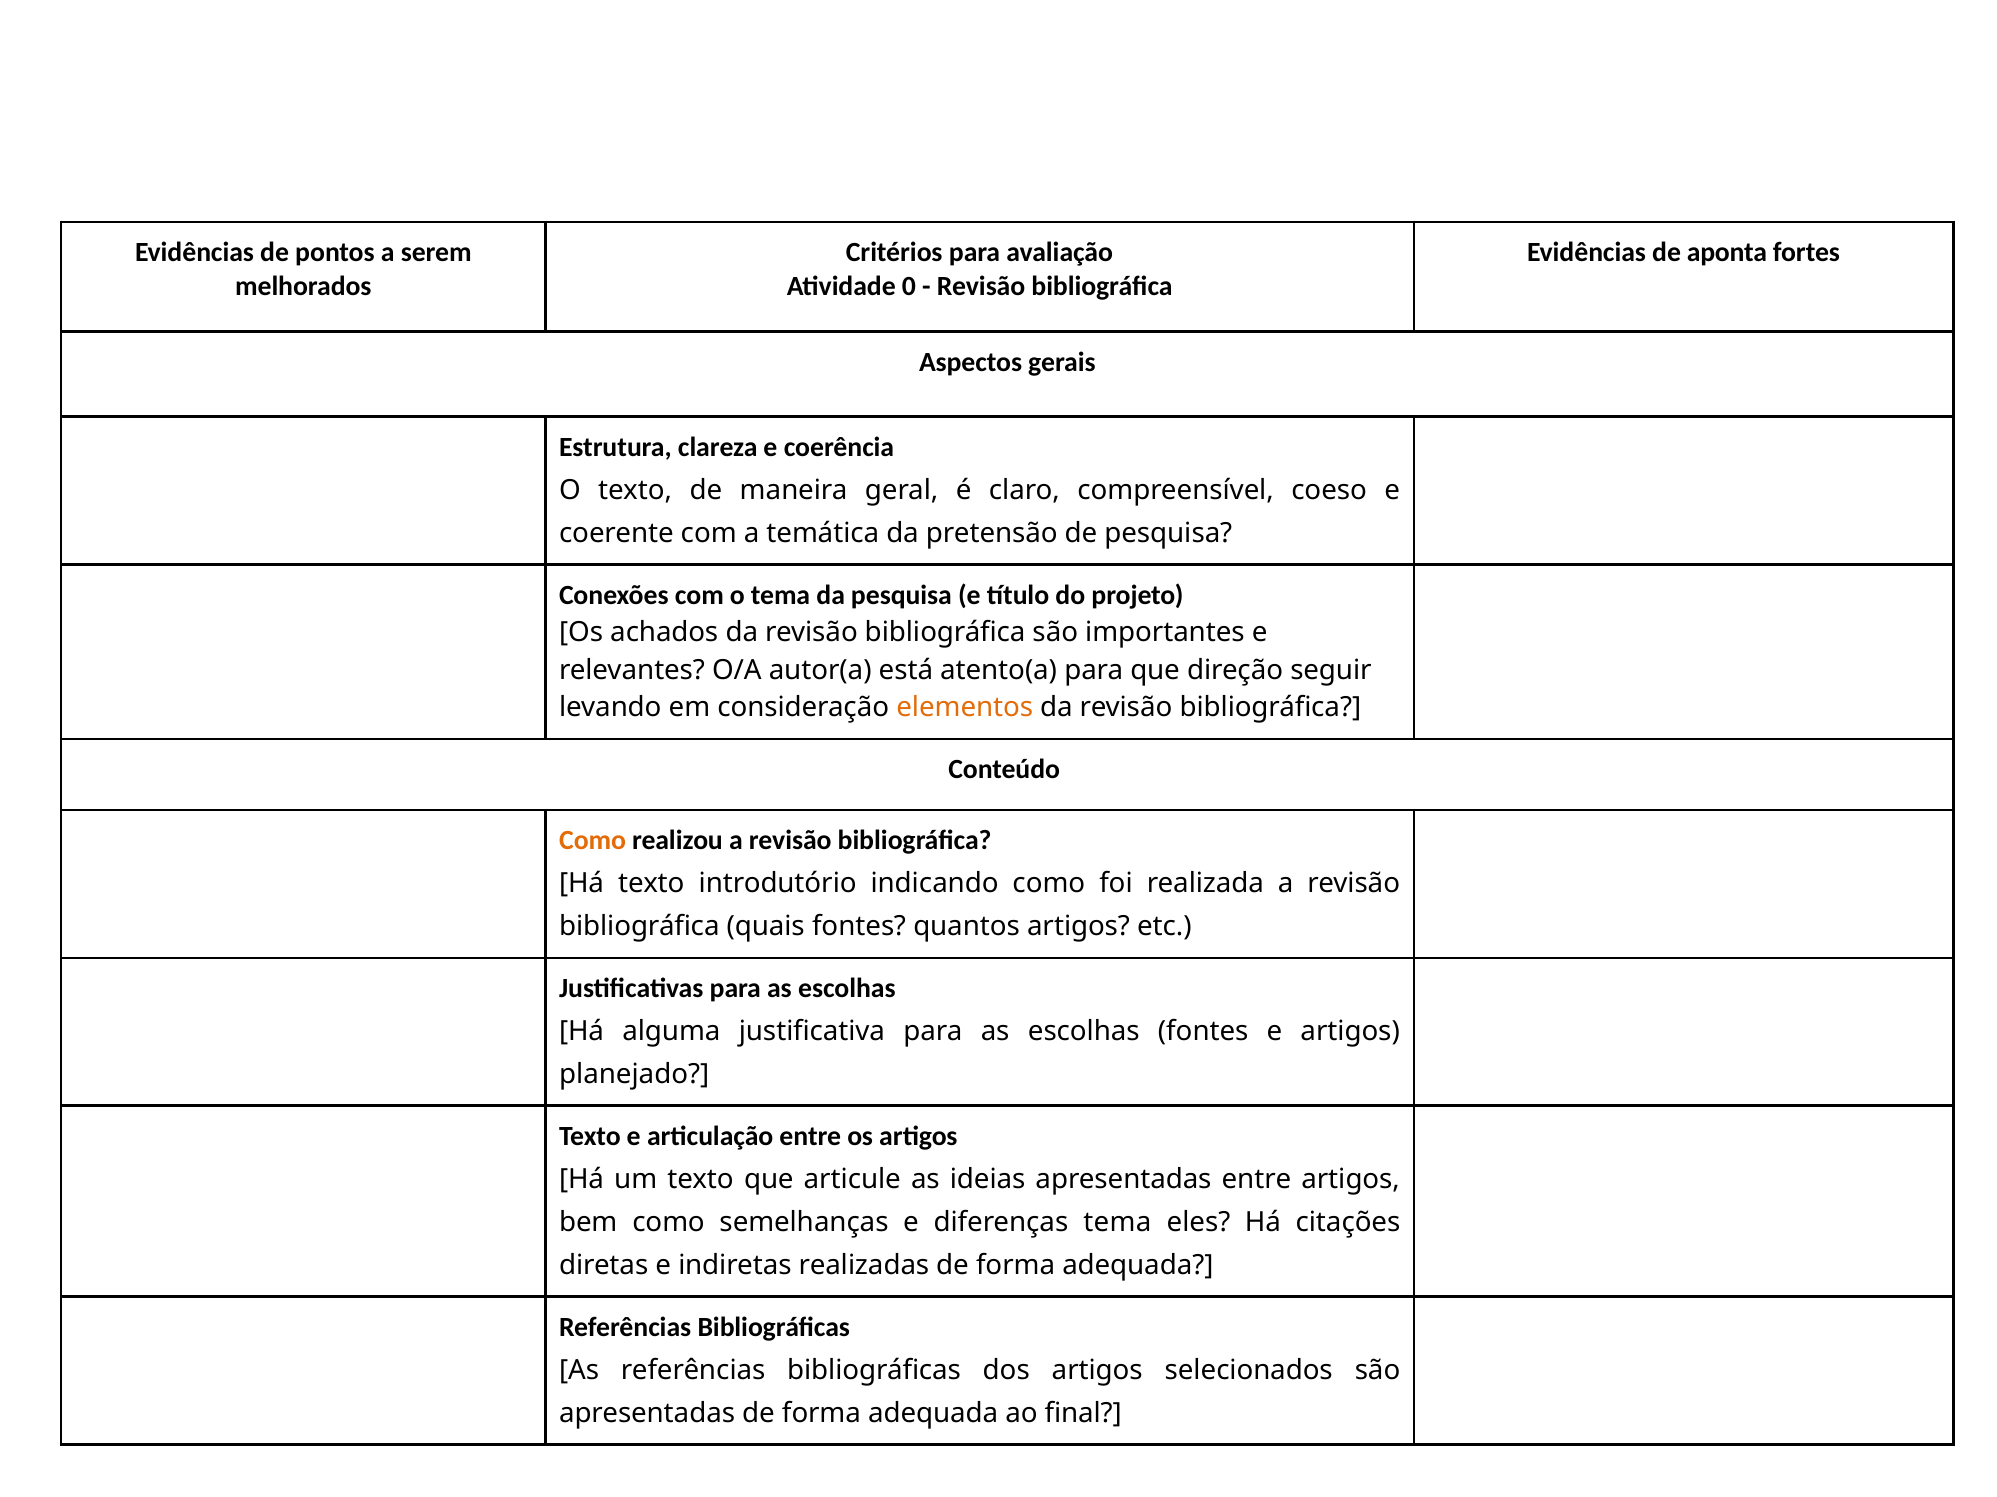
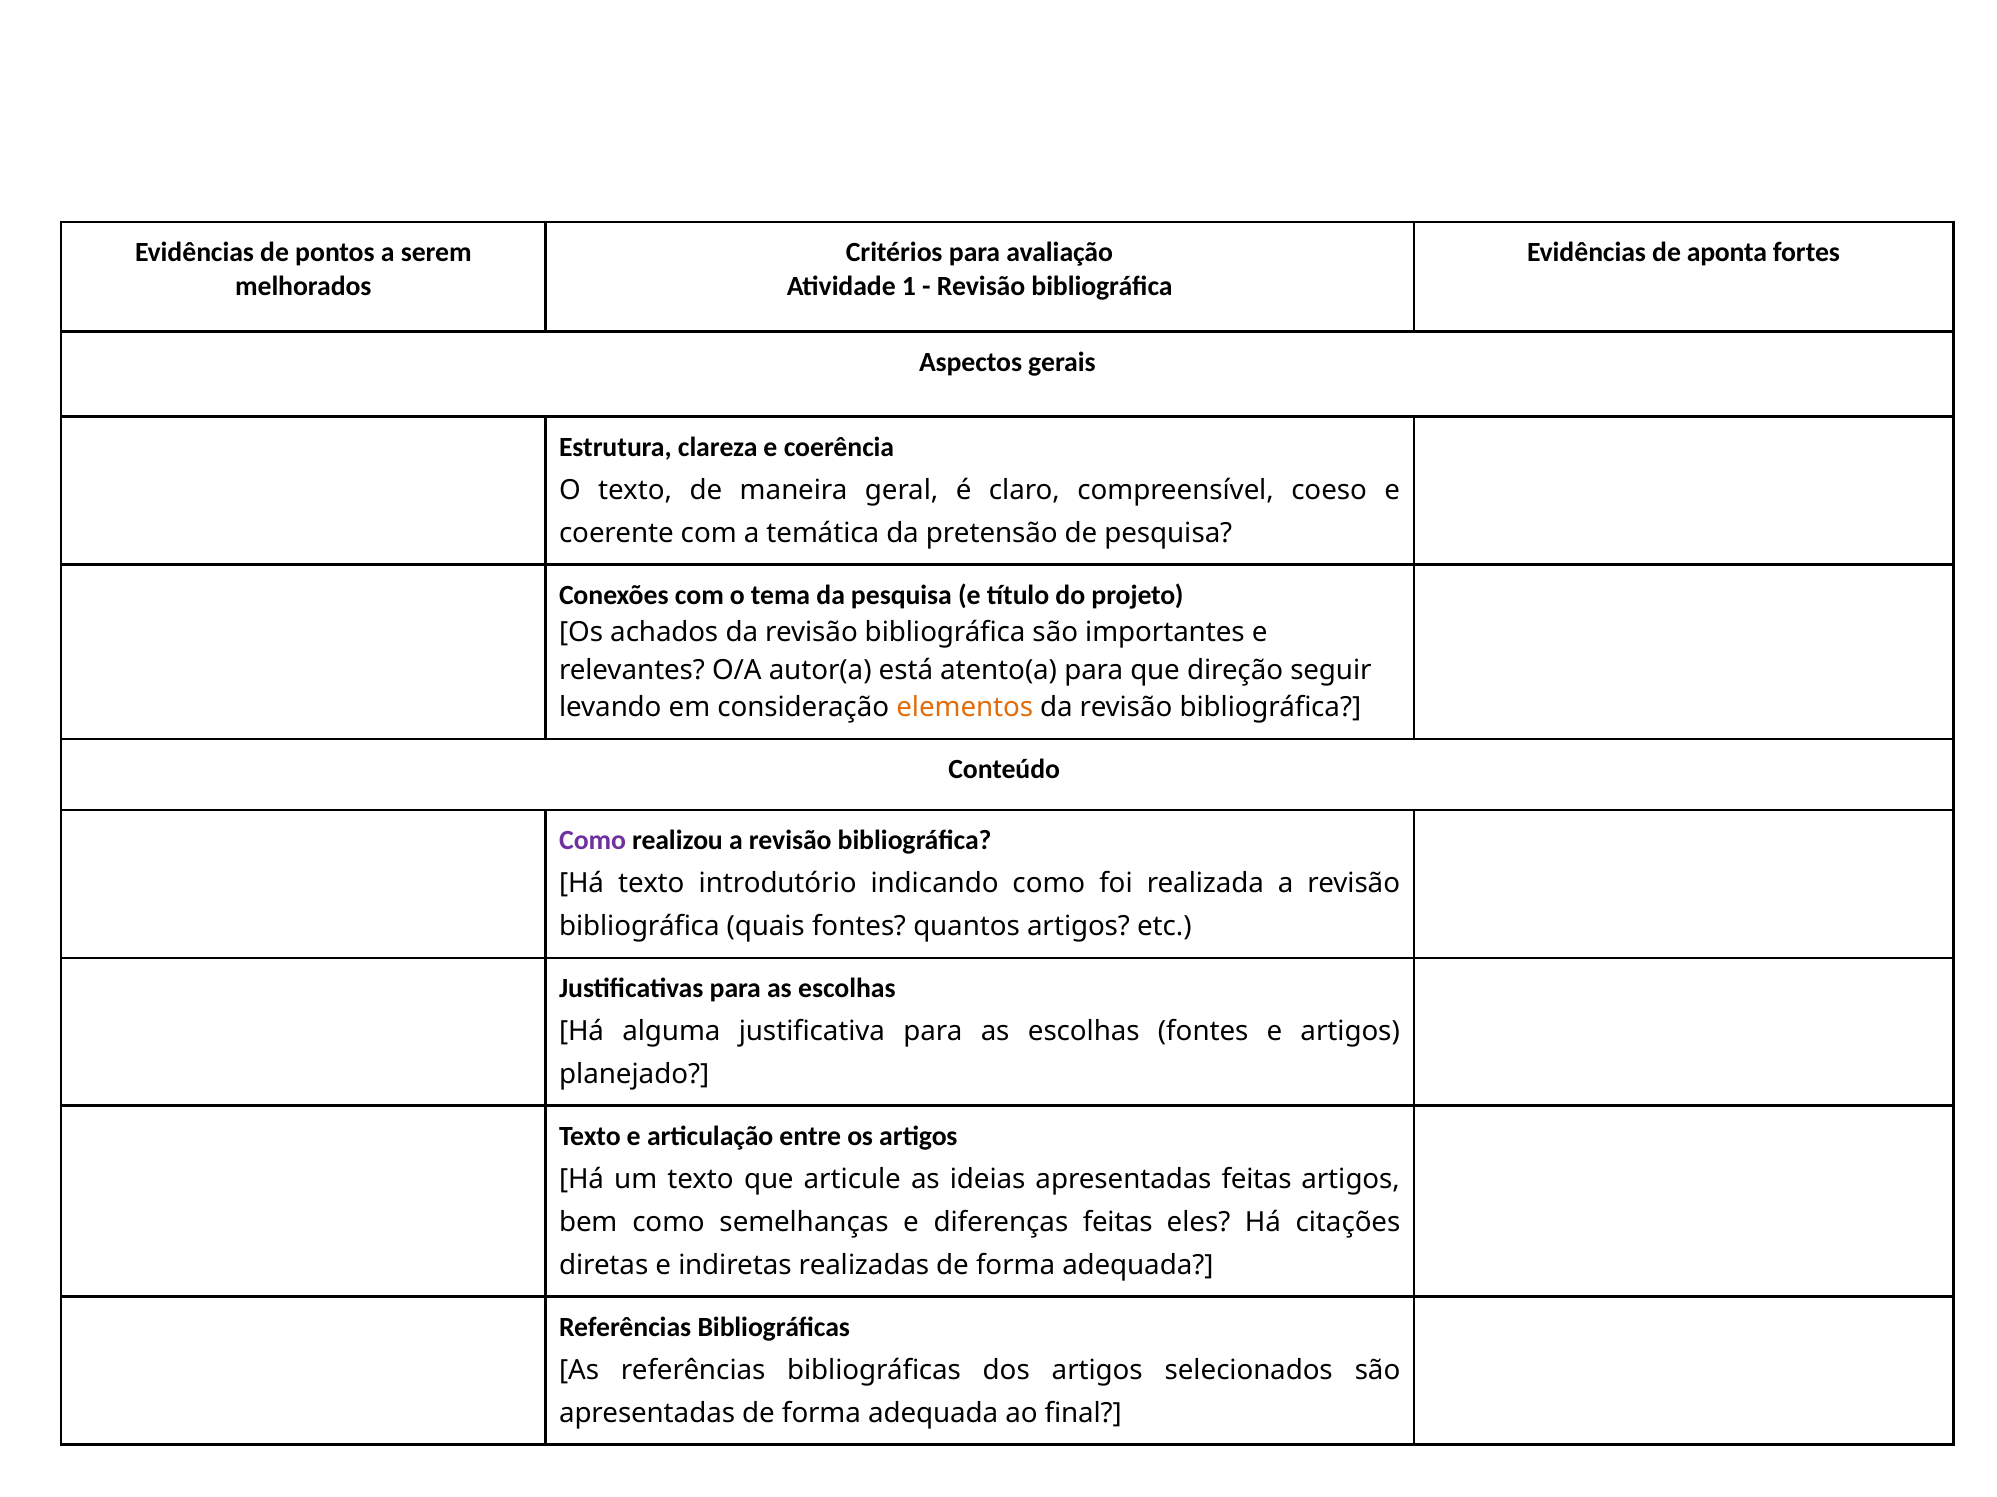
0: 0 -> 1 (909, 286)
Como colour: orange -> purple (593, 841)
apresentadas entre: entre -> feitas (1257, 1180)
diferenças tema: tema -> feitas (1118, 1223)
